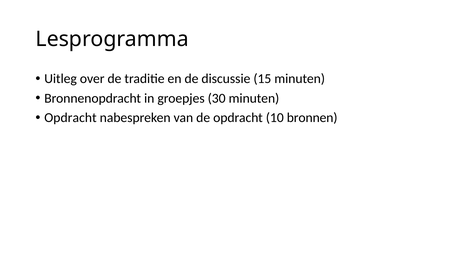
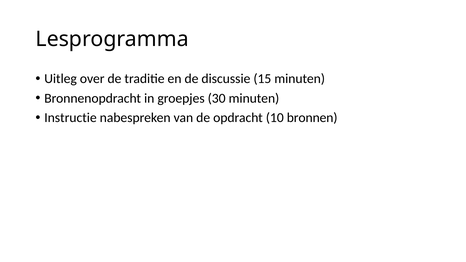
Opdracht: Opdracht -> Instructie (70, 118)
